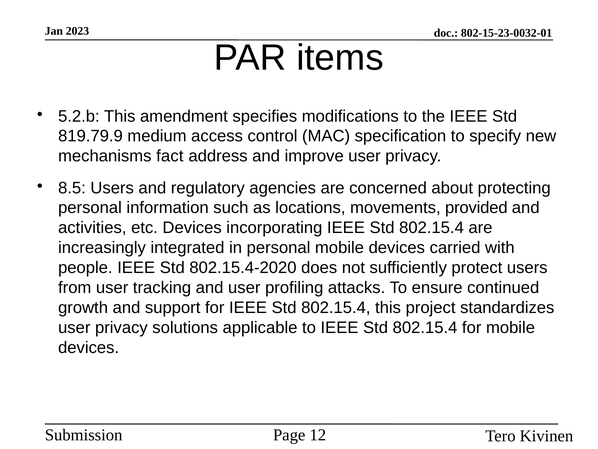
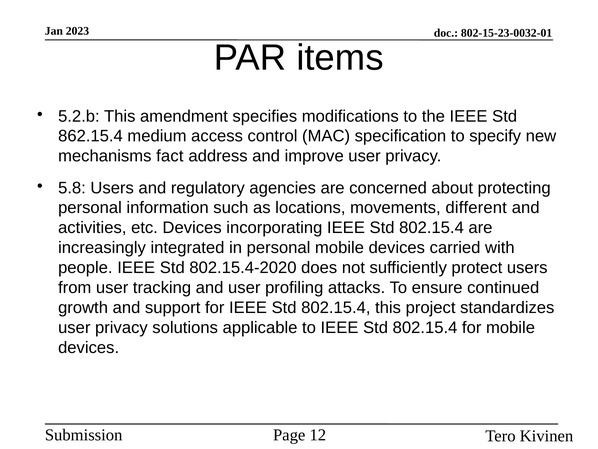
819.79.9: 819.79.9 -> 862.15.4 (90, 136)
8.5: 8.5 -> 5.8 (72, 188)
provided: provided -> different (476, 208)
